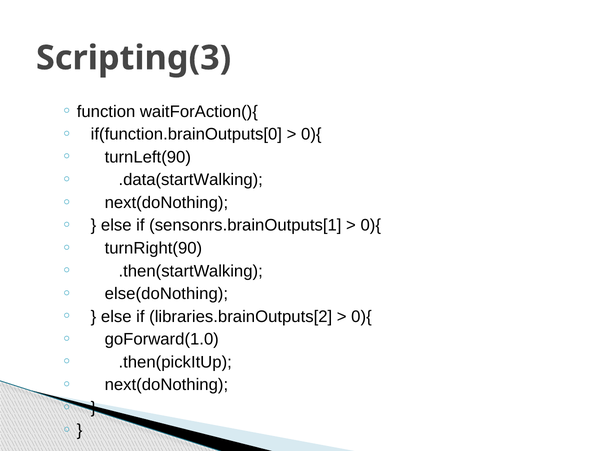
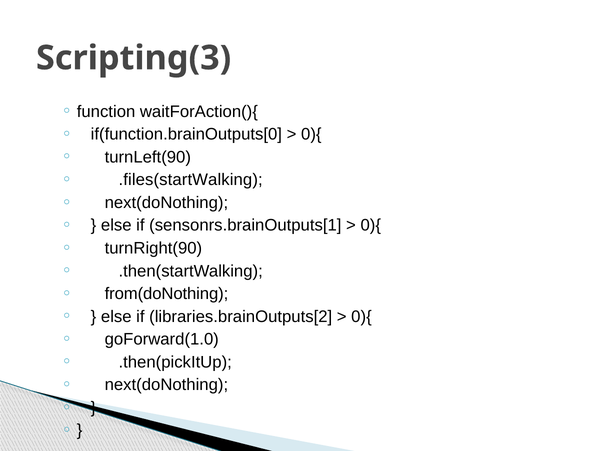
.data(startWalking: .data(startWalking -> .files(startWalking (191, 180)
else(doNothing: else(doNothing -> from(doNothing (166, 294)
